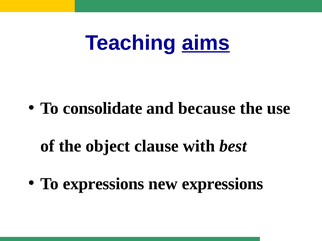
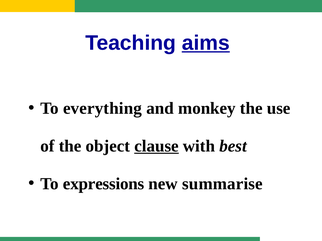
consolidate: consolidate -> everything (102, 109)
because: because -> monkey (207, 109)
clause underline: none -> present (156, 146)
new expressions: expressions -> summarise (222, 184)
